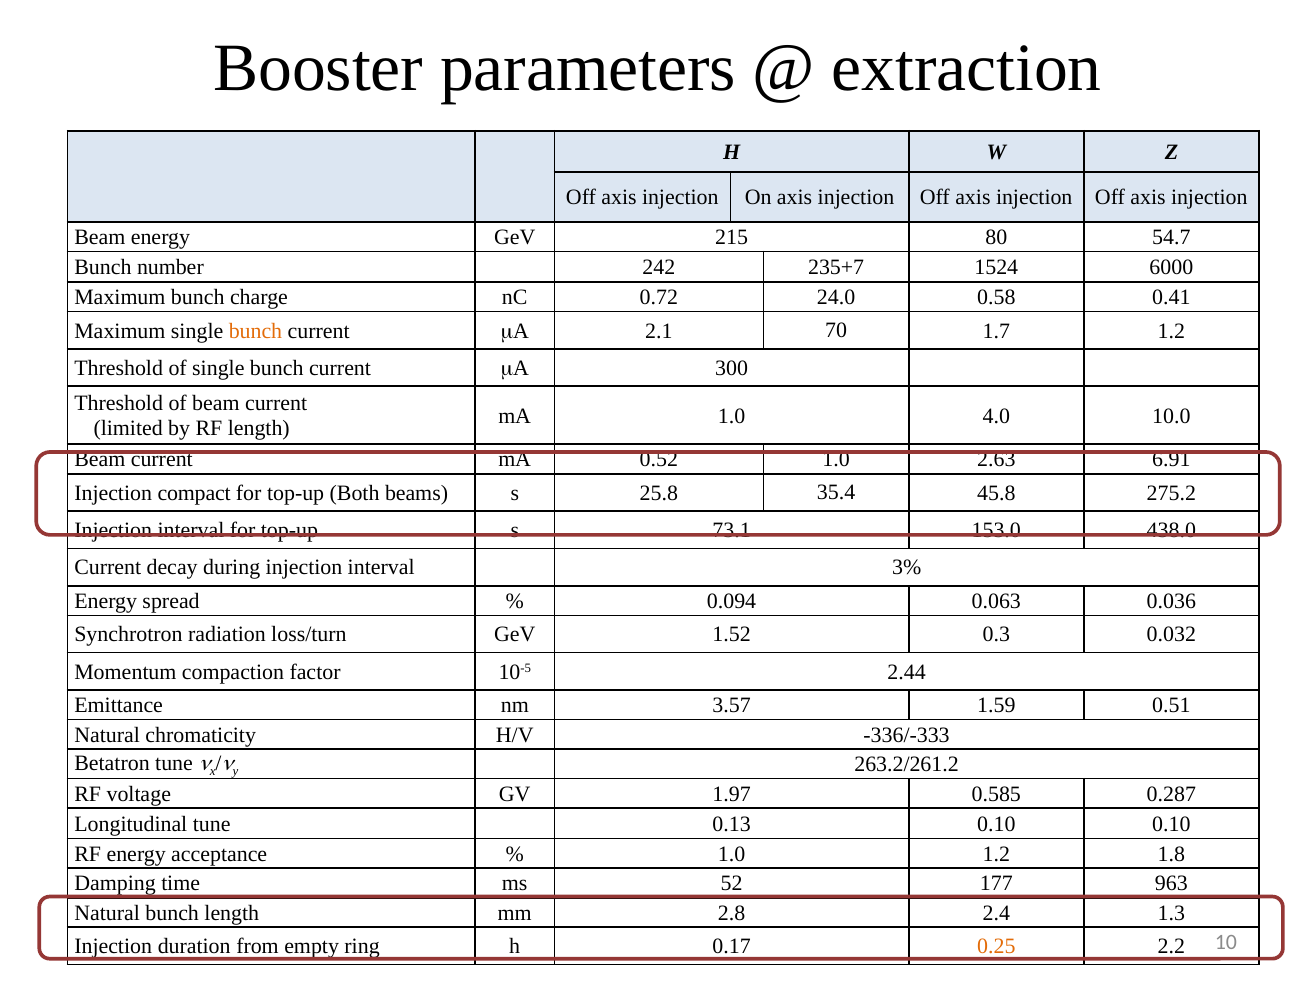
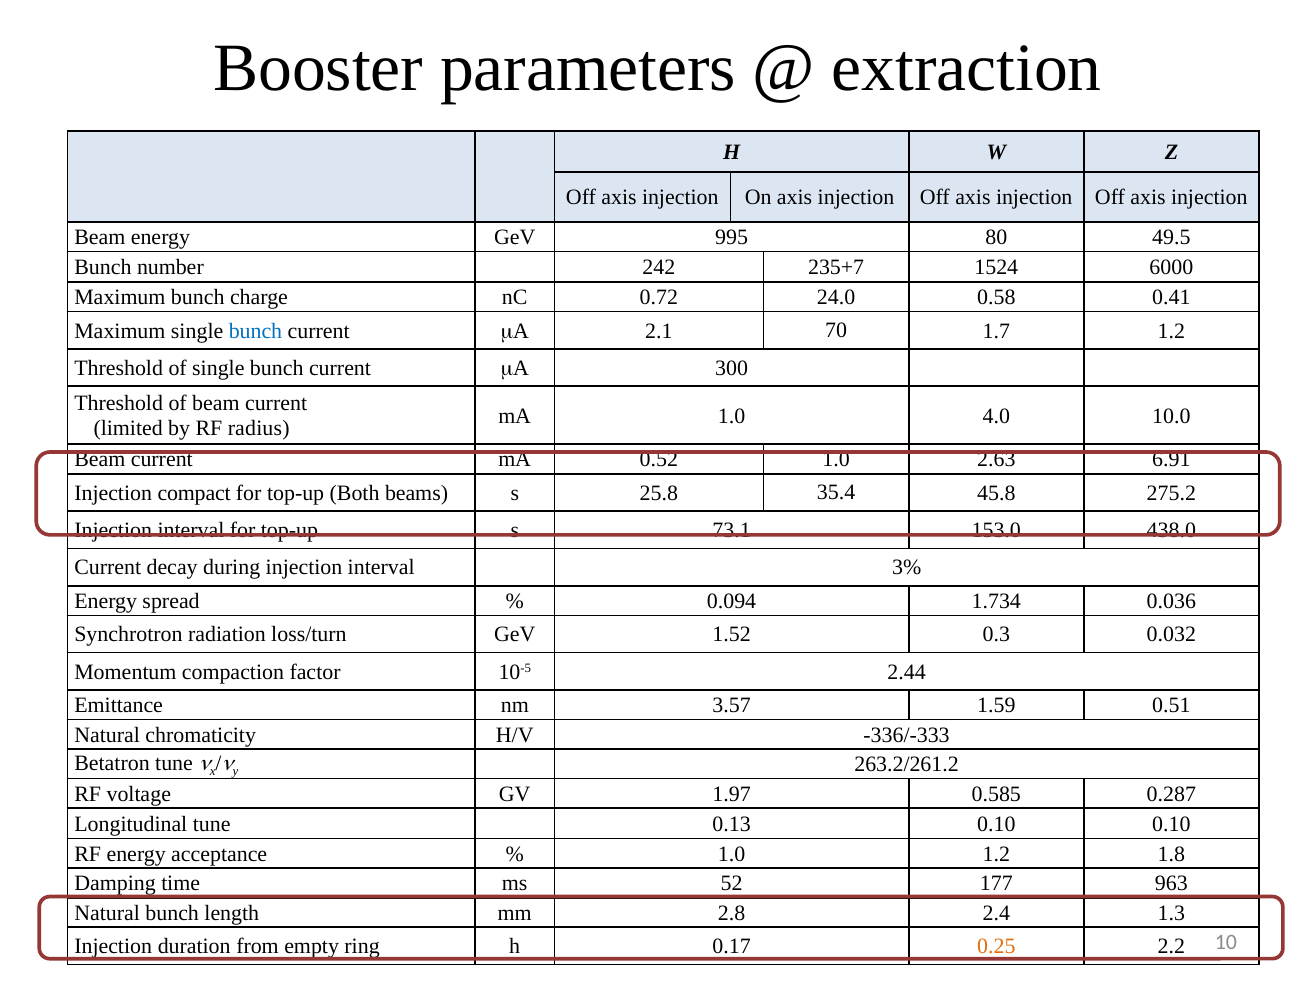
215: 215 -> 995 (732, 237)
54.7: 54.7 -> 49.5 (1171, 237)
bunch colour: orange -> blue (255, 331)
RF length: length -> radius (259, 428)
0.063: 0.063 -> 1.734 (996, 601)
